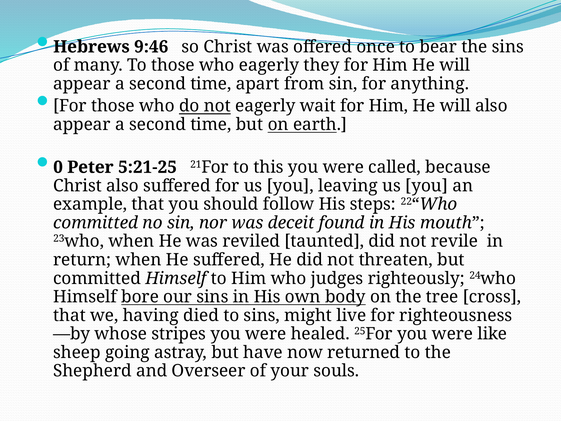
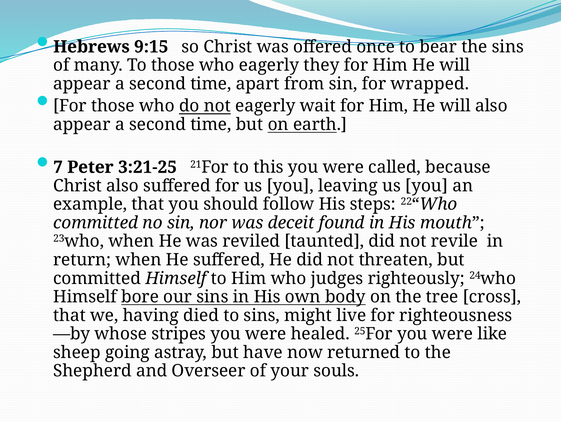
9:46: 9:46 -> 9:15 (151, 47)
anything: anything -> wrapped (430, 84)
0: 0 -> 7 (58, 167)
5:21-25: 5:21-25 -> 3:21-25 (147, 167)
